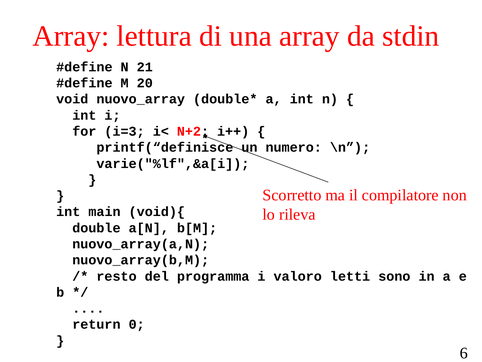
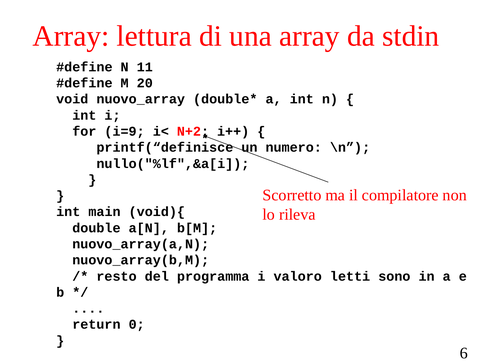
21: 21 -> 11 (145, 67)
i=3: i=3 -> i=9 (125, 131)
varie("%lf",&a[i: varie("%lf",&a[i -> nullo("%lf",&a[i (173, 163)
